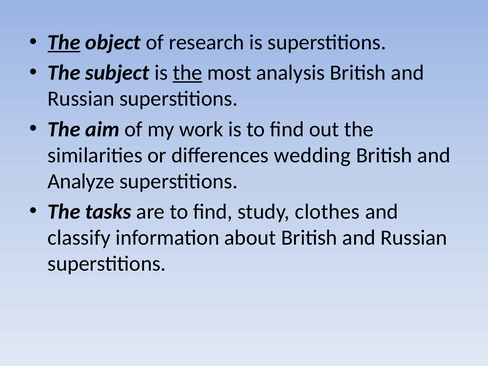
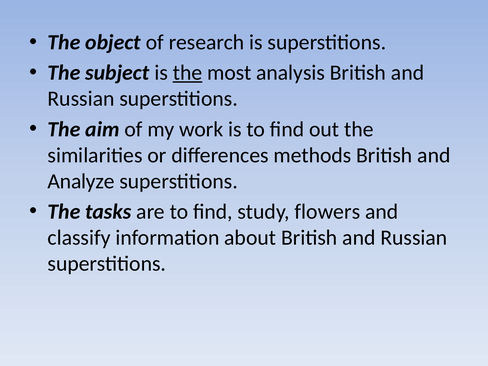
The underline: present -> none (64, 42)
wedding: wedding -> methods (312, 155)
clothes: clothes -> flowers (327, 212)
